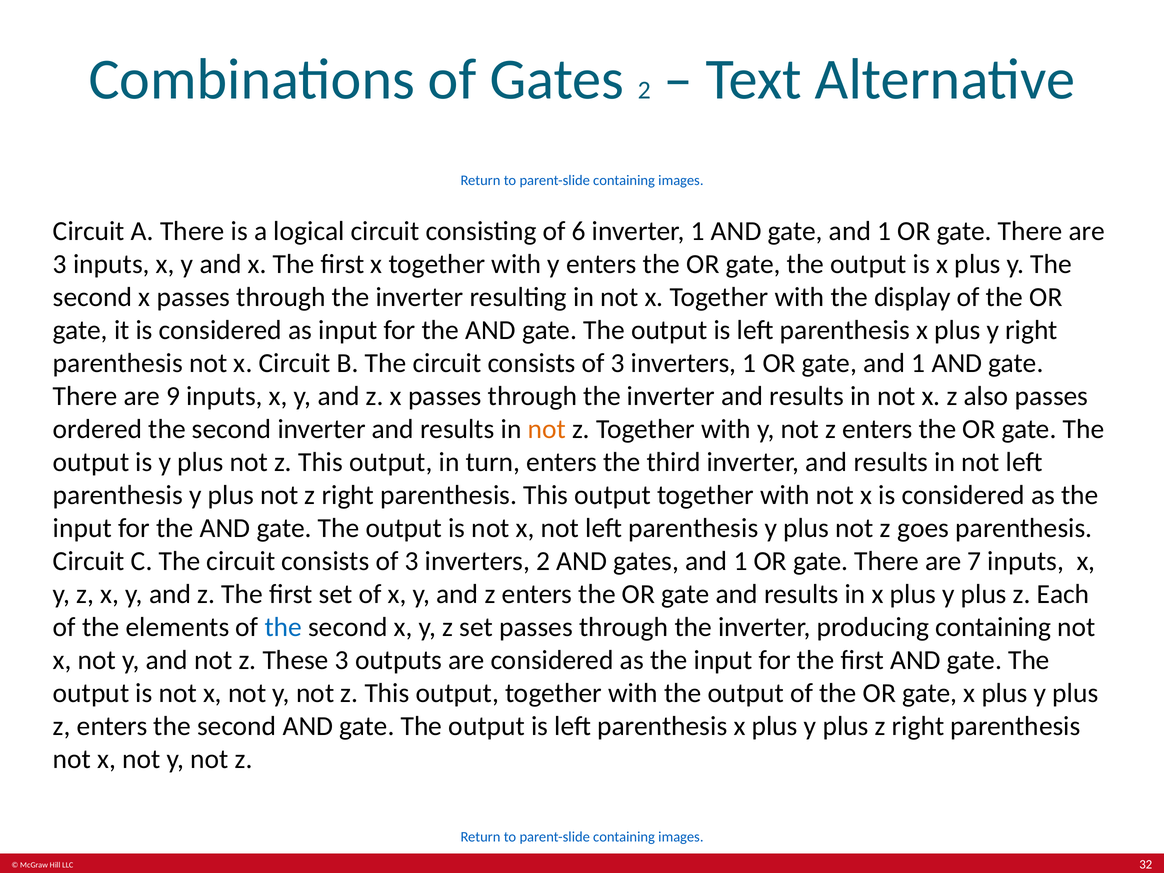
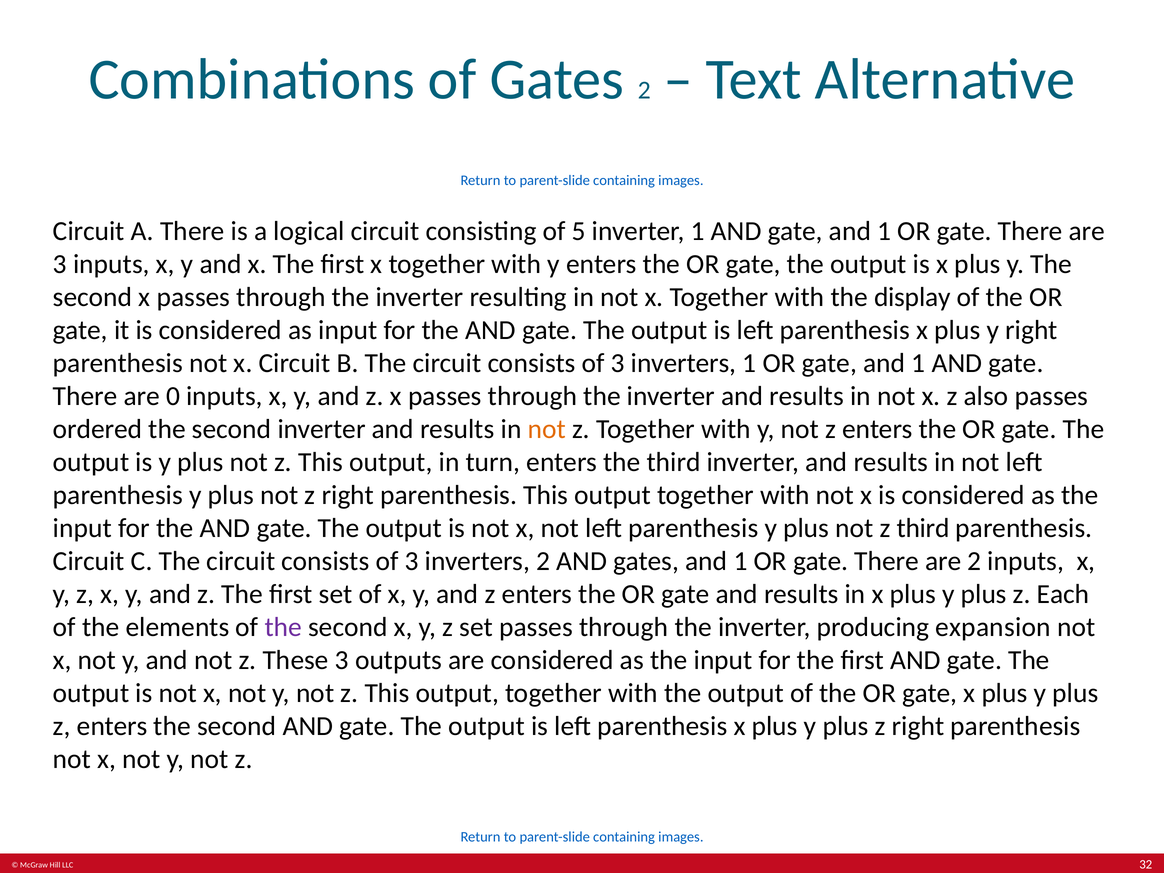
6: 6 -> 5 (579, 231)
9: 9 -> 0 (173, 396)
z goes: goes -> third (923, 528)
are 7: 7 -> 2 (974, 561)
the colour: blue -> purple (283, 627)
producing containing: containing -> expansion (993, 627)
